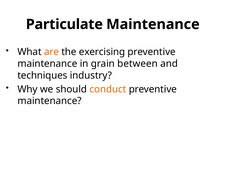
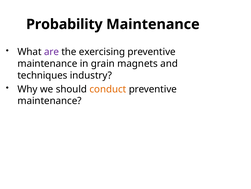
Particulate: Particulate -> Probability (64, 24)
are colour: orange -> purple (52, 52)
between: between -> magnets (138, 63)
